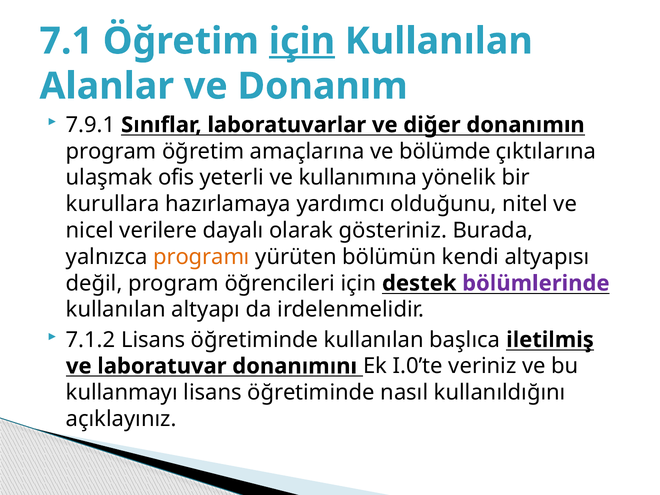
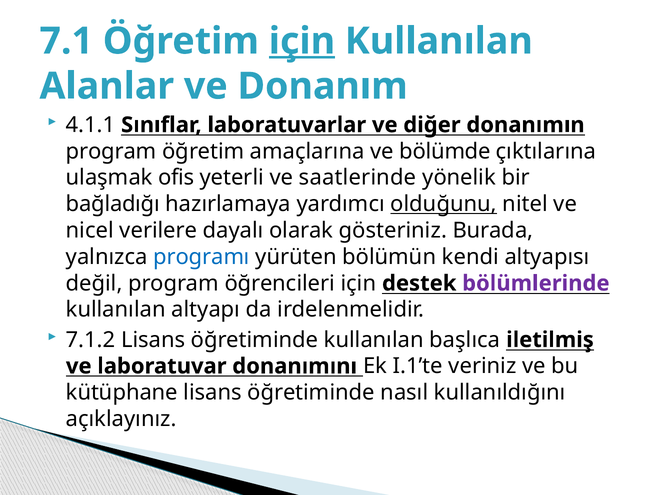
7.9.1: 7.9.1 -> 4.1.1 (91, 125)
kullanımına: kullanımına -> saatlerinde (358, 178)
kurullara: kurullara -> bağladığı (113, 204)
olduğunu underline: none -> present (444, 204)
programı colour: orange -> blue (202, 257)
I.0’te: I.0’te -> I.1’te (418, 366)
kullanmayı: kullanmayı -> kütüphane (122, 393)
